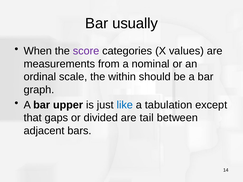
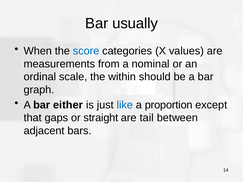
score colour: purple -> blue (86, 51)
upper: upper -> either (68, 105)
tabulation: tabulation -> proportion (169, 105)
divided: divided -> straight (101, 118)
